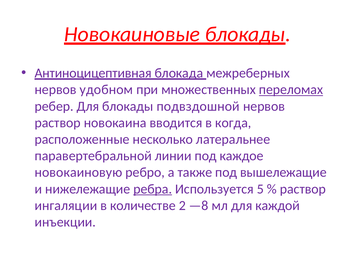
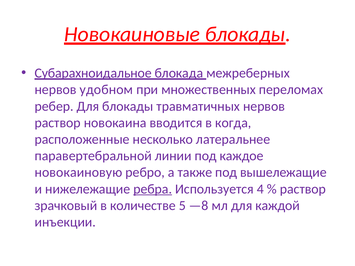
Антиноцицептивная: Антиноцицептивная -> Субарахноидальное (93, 73)
переломах underline: present -> none (291, 90)
подвздошной: подвздошной -> травматичных (198, 106)
5: 5 -> 4 (260, 189)
ингаляции: ингаляции -> зрачковый (66, 206)
2: 2 -> 5 (182, 206)
